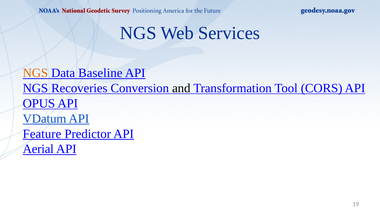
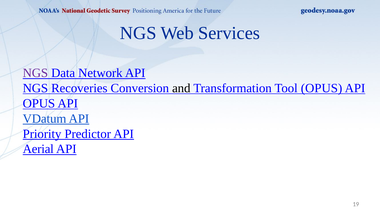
NGS colour: orange -> purple (35, 73)
Baseline: Baseline -> Network (100, 73)
Tool CORS: CORS -> OPUS (322, 88)
Feature: Feature -> Priority (42, 134)
